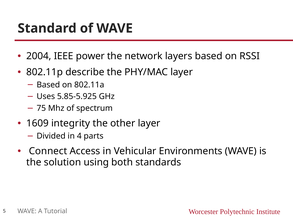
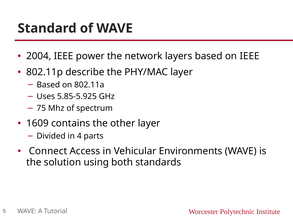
on RSSI: RSSI -> IEEE (250, 56)
integrity: integrity -> contains (71, 123)
